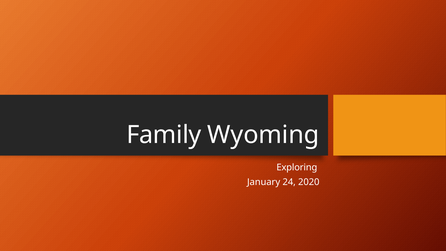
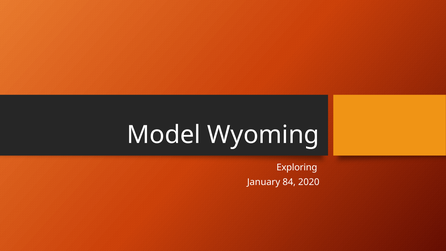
Family: Family -> Model (164, 135)
24: 24 -> 84 (289, 182)
